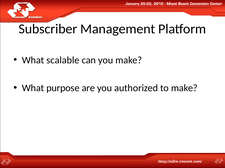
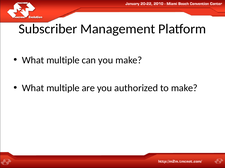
scalable: scalable -> multiple (63, 60)
purpose: purpose -> multiple (63, 88)
